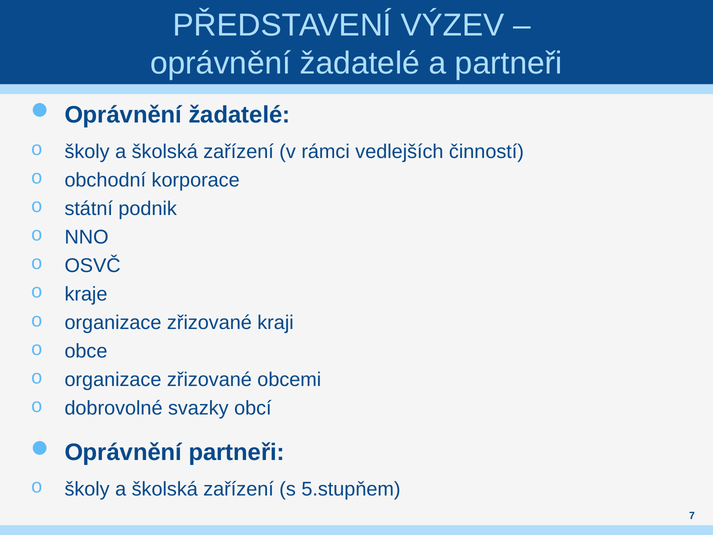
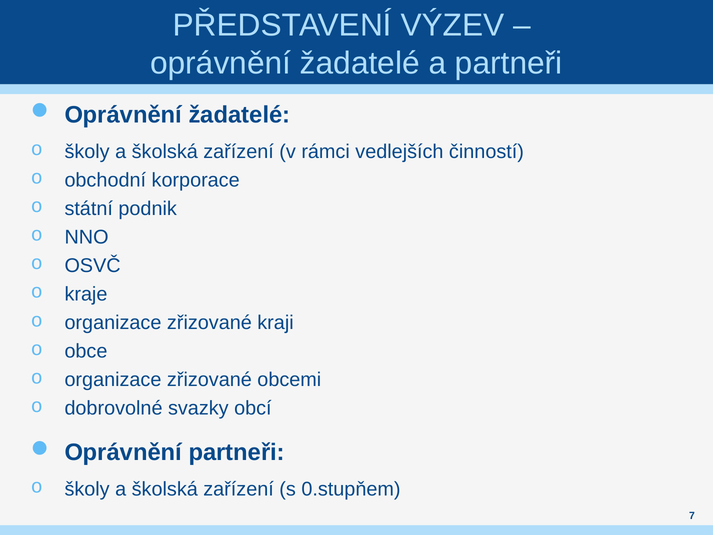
5.stupňem: 5.stupňem -> 0.stupňem (351, 489)
